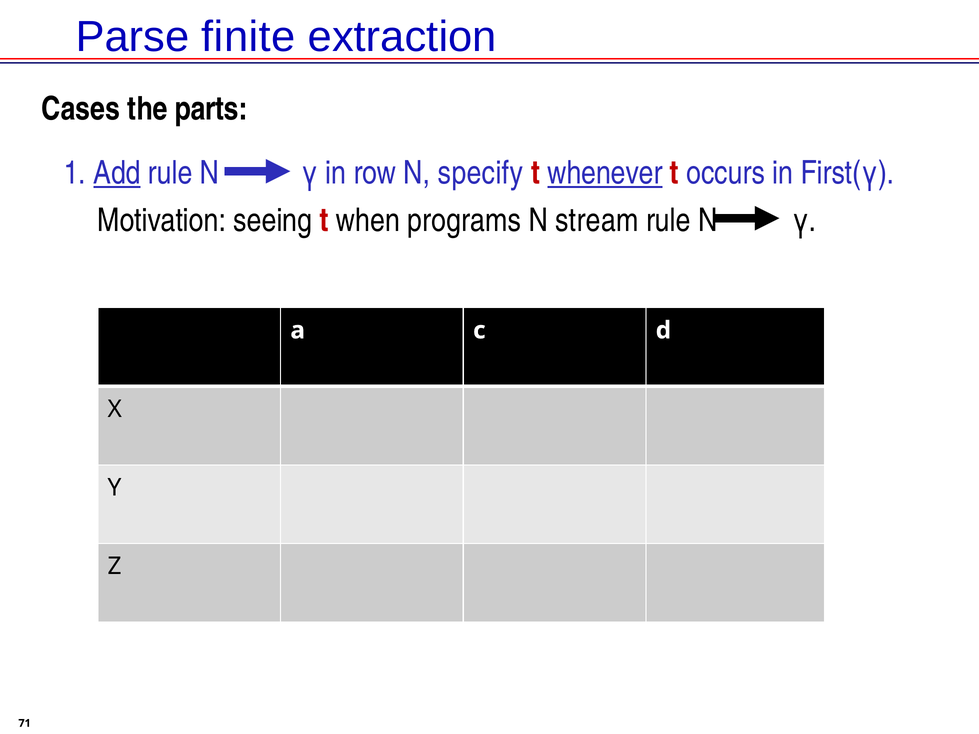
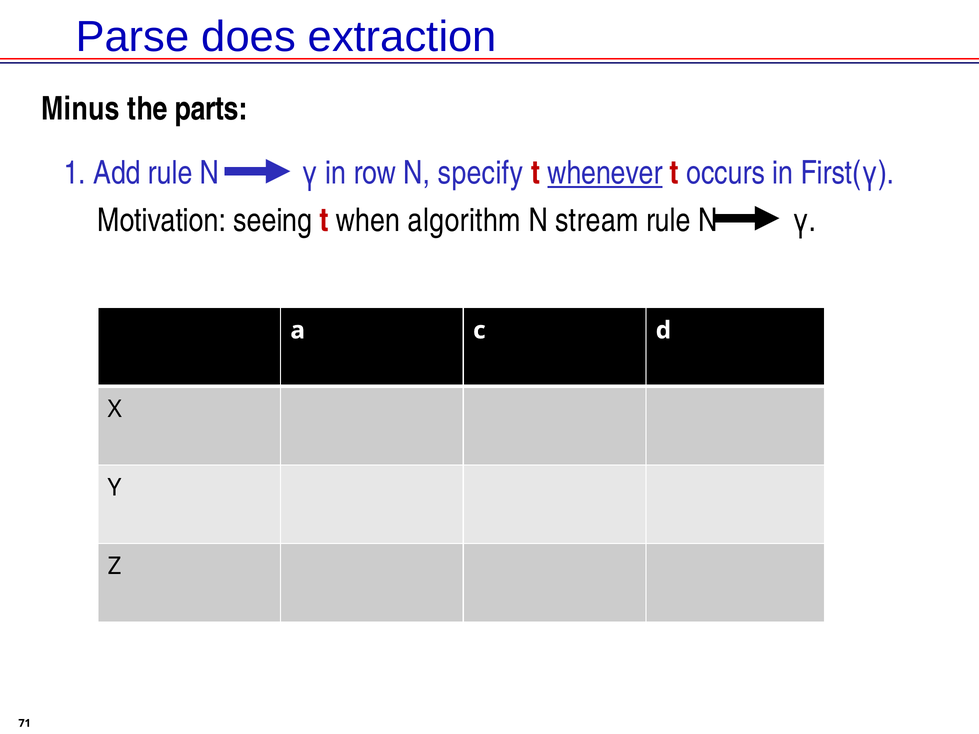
finite: finite -> does (249, 37)
Cases: Cases -> Minus (80, 109)
Add underline: present -> none (117, 173)
programs: programs -> algorithm (464, 221)
